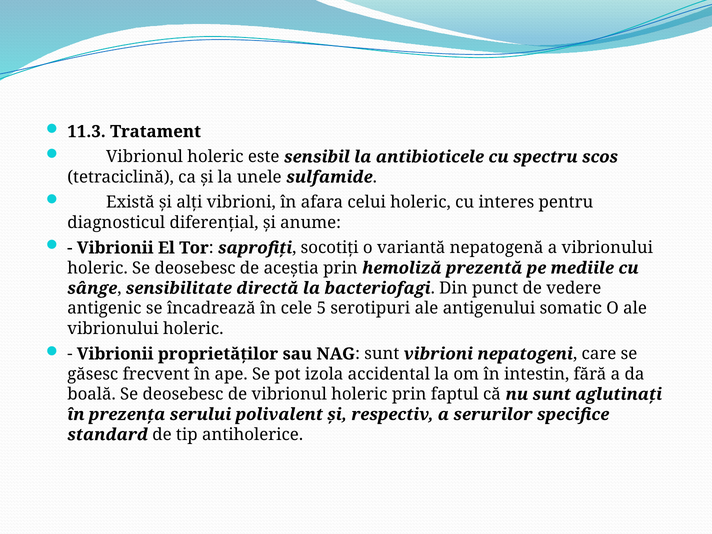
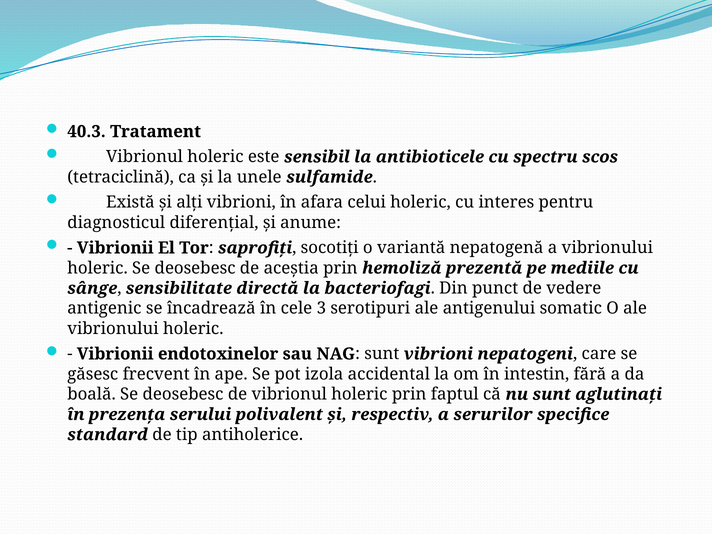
11.3: 11.3 -> 40.3 (87, 132)
5: 5 -> 3 (321, 308)
proprietăţilor: proprietăţilor -> endotoxinelor (218, 354)
